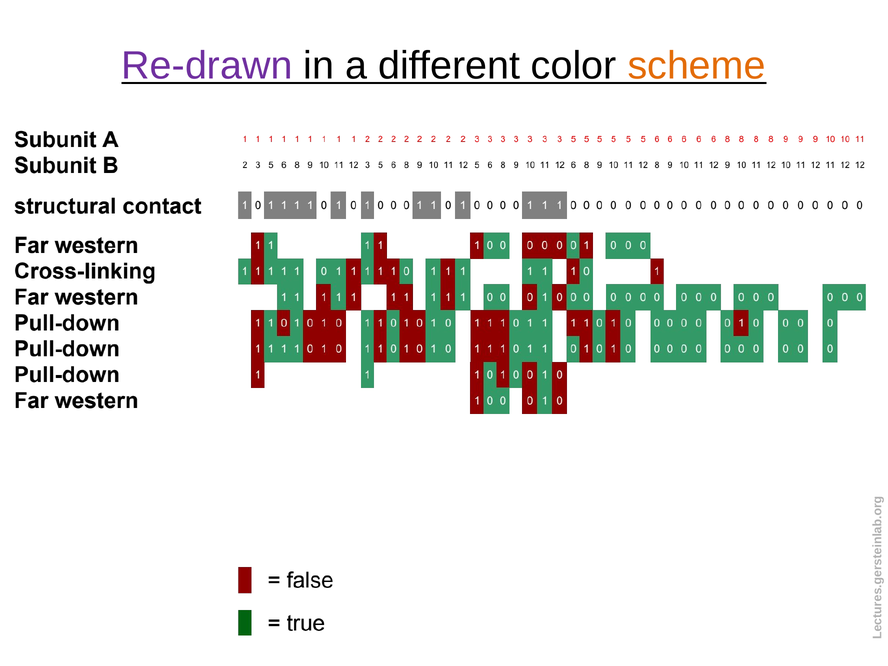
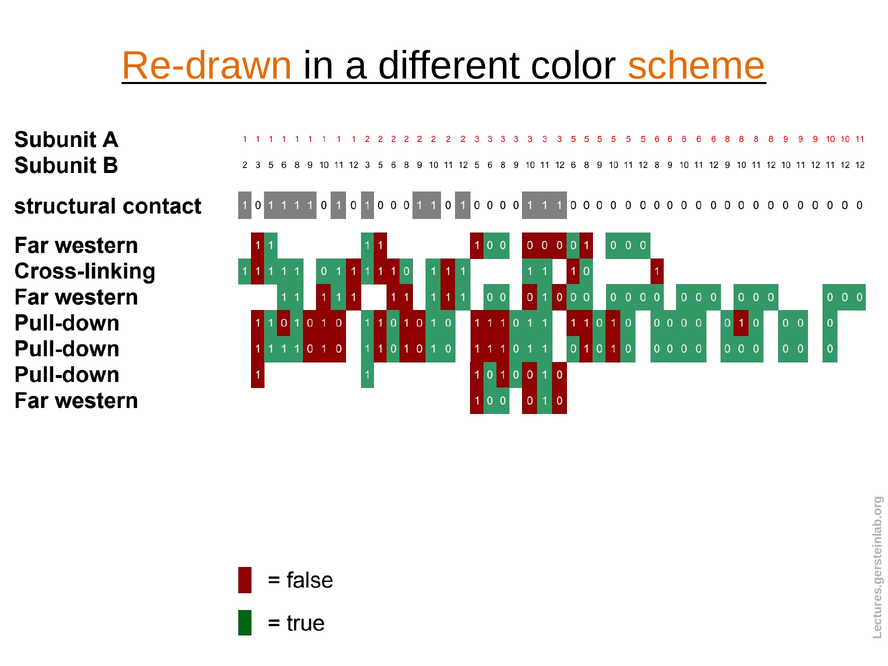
Re-drawn colour: purple -> orange (207, 66)
